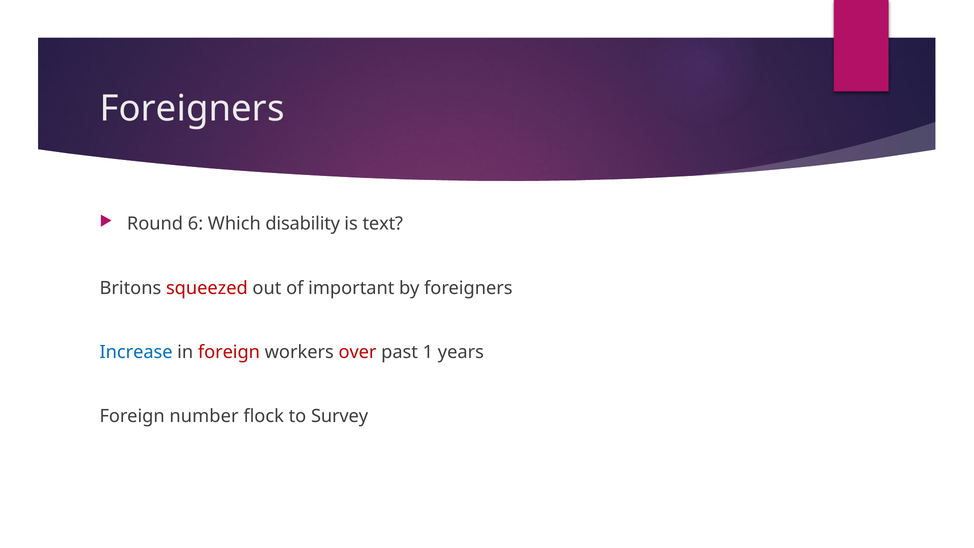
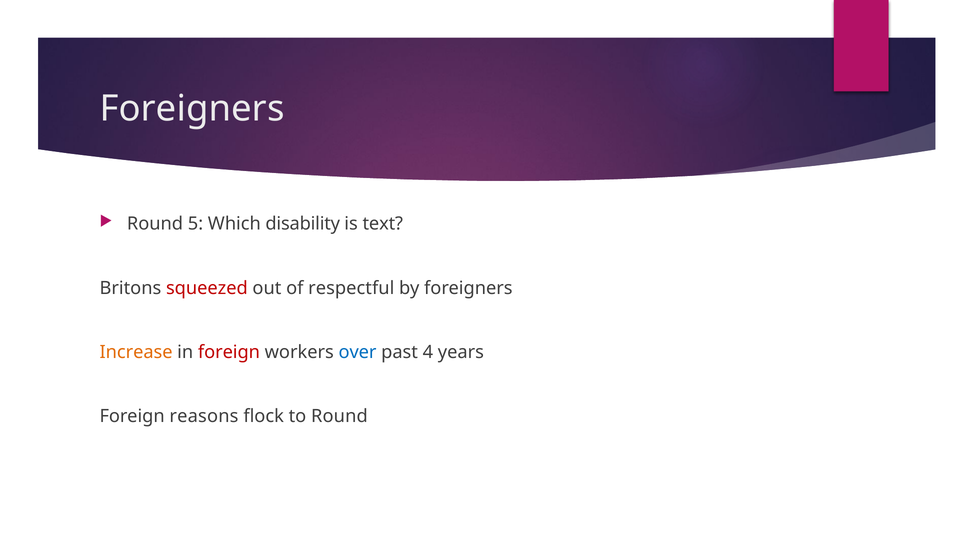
6: 6 -> 5 (195, 224)
important: important -> respectful (351, 288)
Increase colour: blue -> orange (136, 352)
over colour: red -> blue (358, 352)
1: 1 -> 4 (428, 352)
number: number -> reasons (204, 416)
to Survey: Survey -> Round (339, 416)
